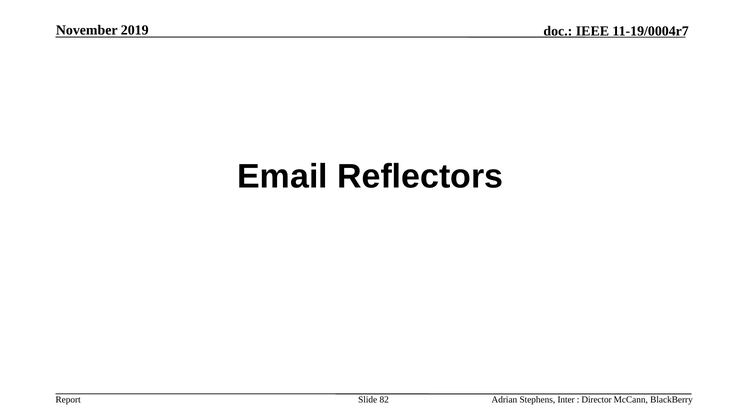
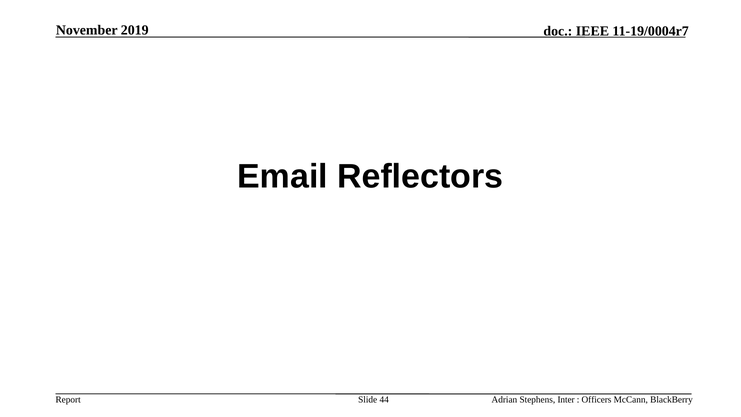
82: 82 -> 44 (384, 400)
Director: Director -> Officers (597, 400)
